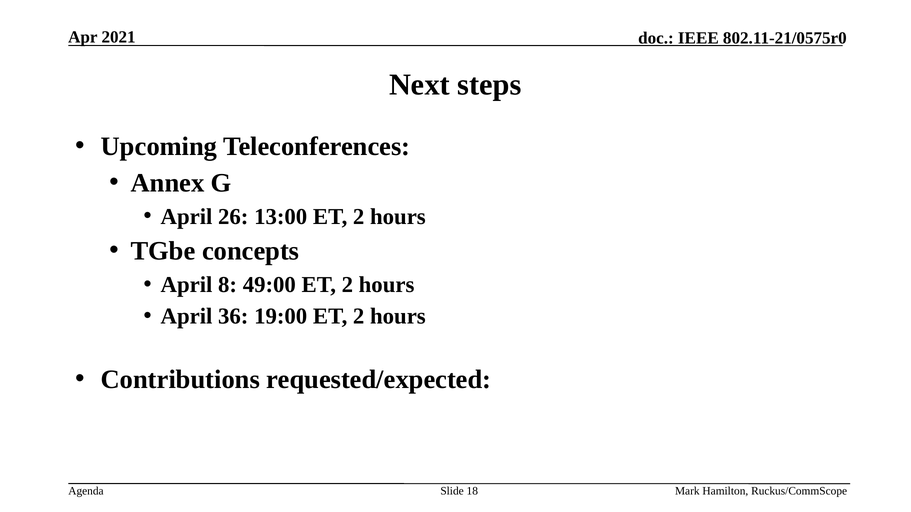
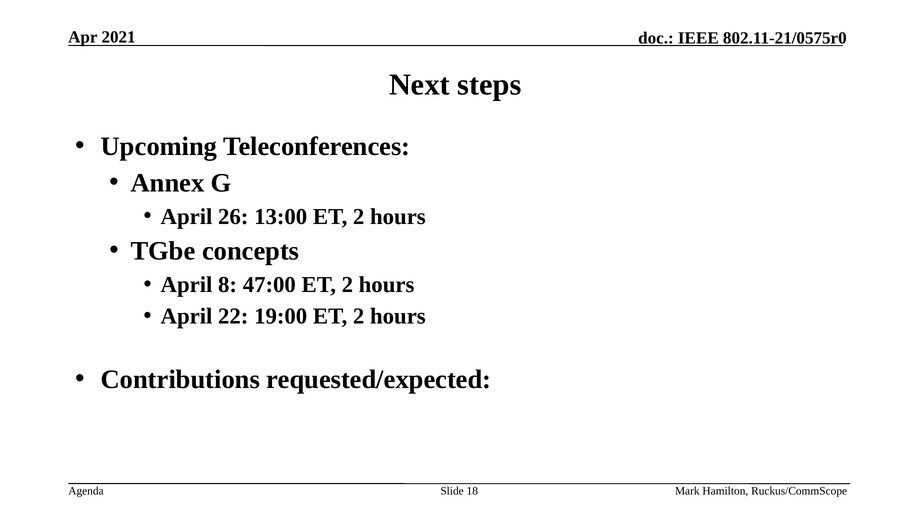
49:00: 49:00 -> 47:00 (269, 285)
36: 36 -> 22 (233, 317)
